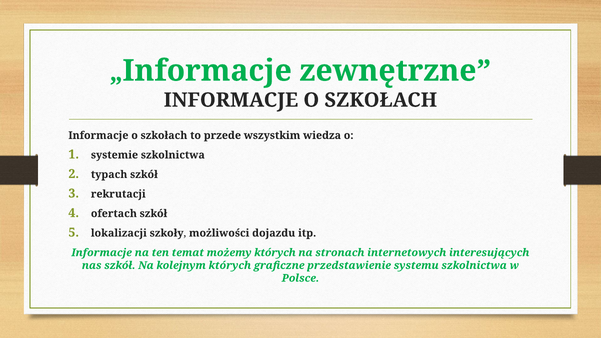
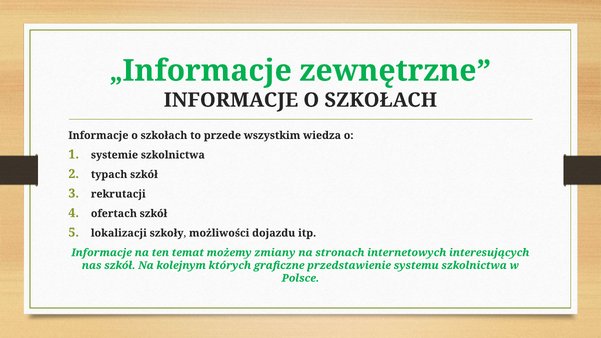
możemy których: których -> zmiany (275, 253)
